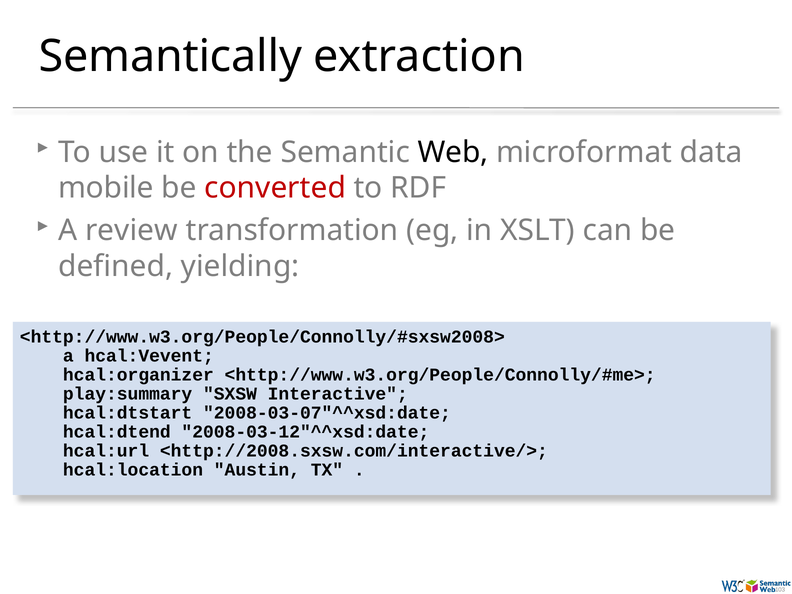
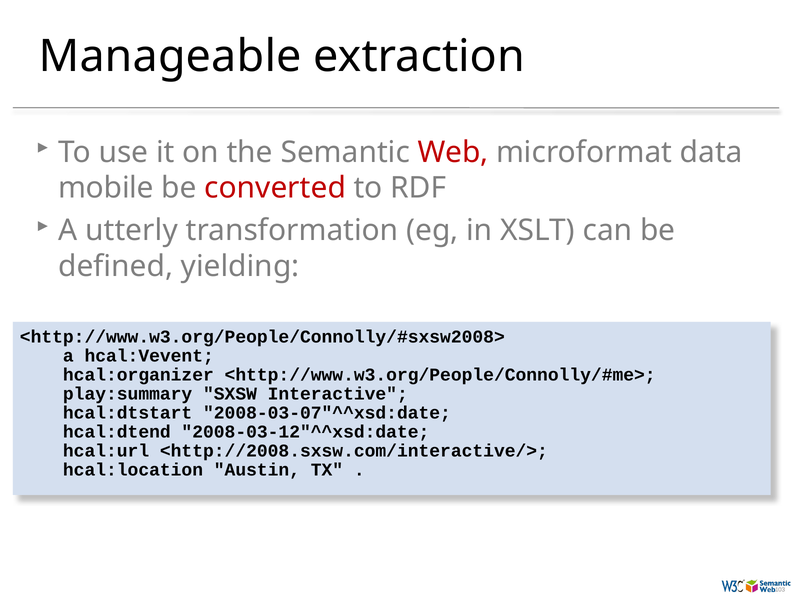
Semantically: Semantically -> Manageable (170, 56)
Web colour: black -> red (453, 152)
review: review -> utterly (131, 231)
